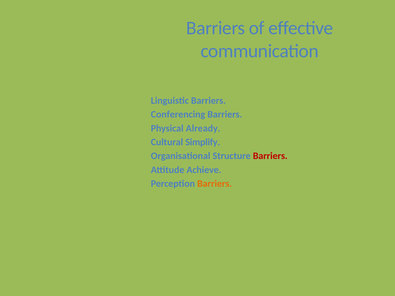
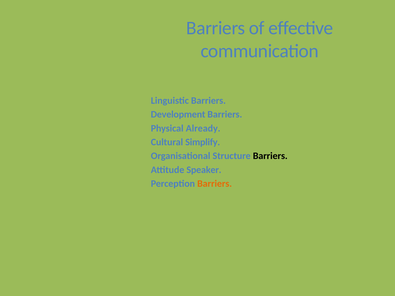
Conferencing: Conferencing -> Development (178, 115)
Barriers colour: red -> black (270, 156)
Achieve: Achieve -> Speaker (204, 170)
